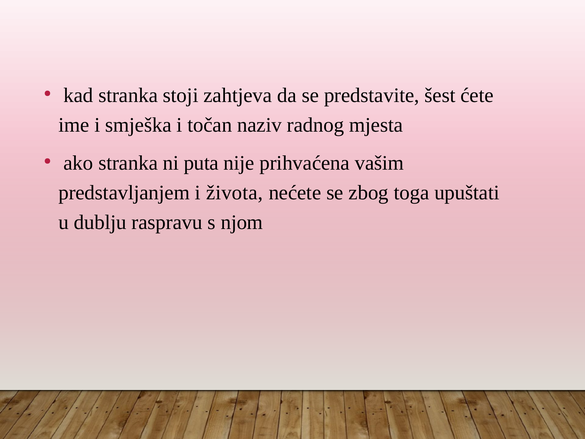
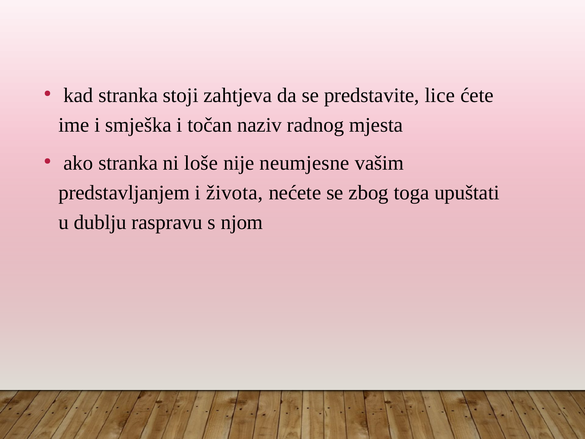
šest: šest -> lice (440, 95)
puta: puta -> loše (201, 163)
prihvaćena: prihvaćena -> neumjesne (304, 163)
